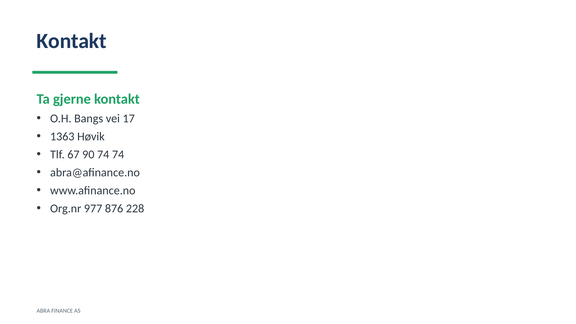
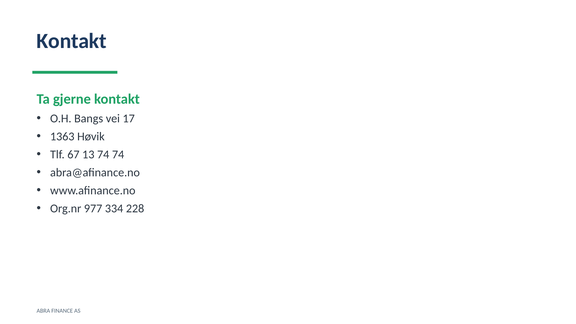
90: 90 -> 13 (88, 154)
876: 876 -> 334 (114, 208)
